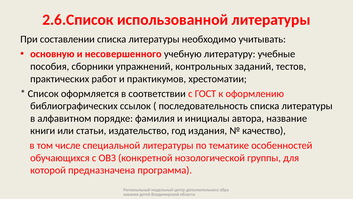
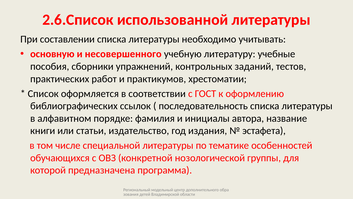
качество: качество -> эстафета (264, 130)
